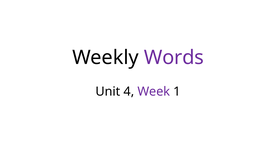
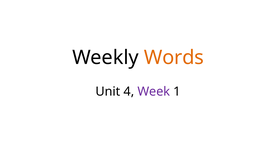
Words colour: purple -> orange (174, 58)
